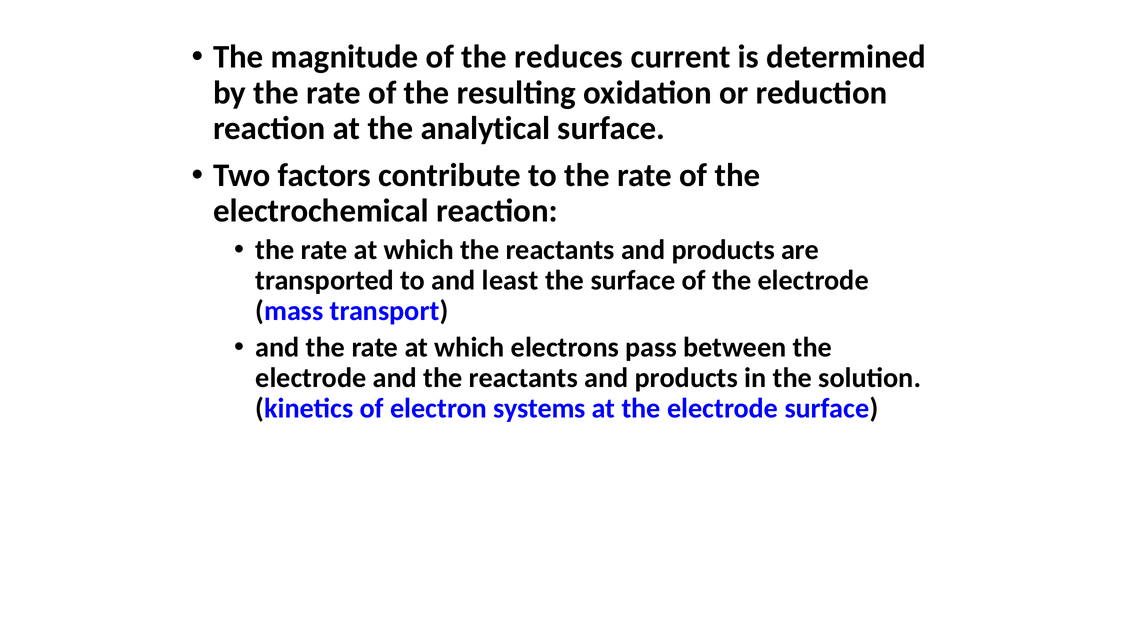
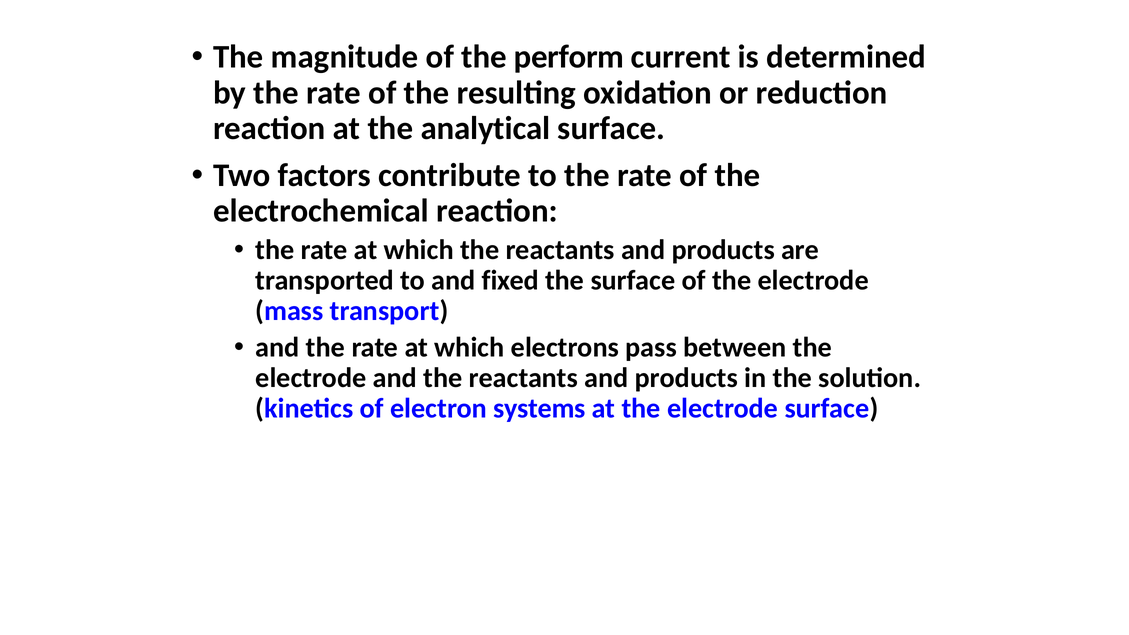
reduces: reduces -> perform (569, 57)
least: least -> fixed (511, 281)
